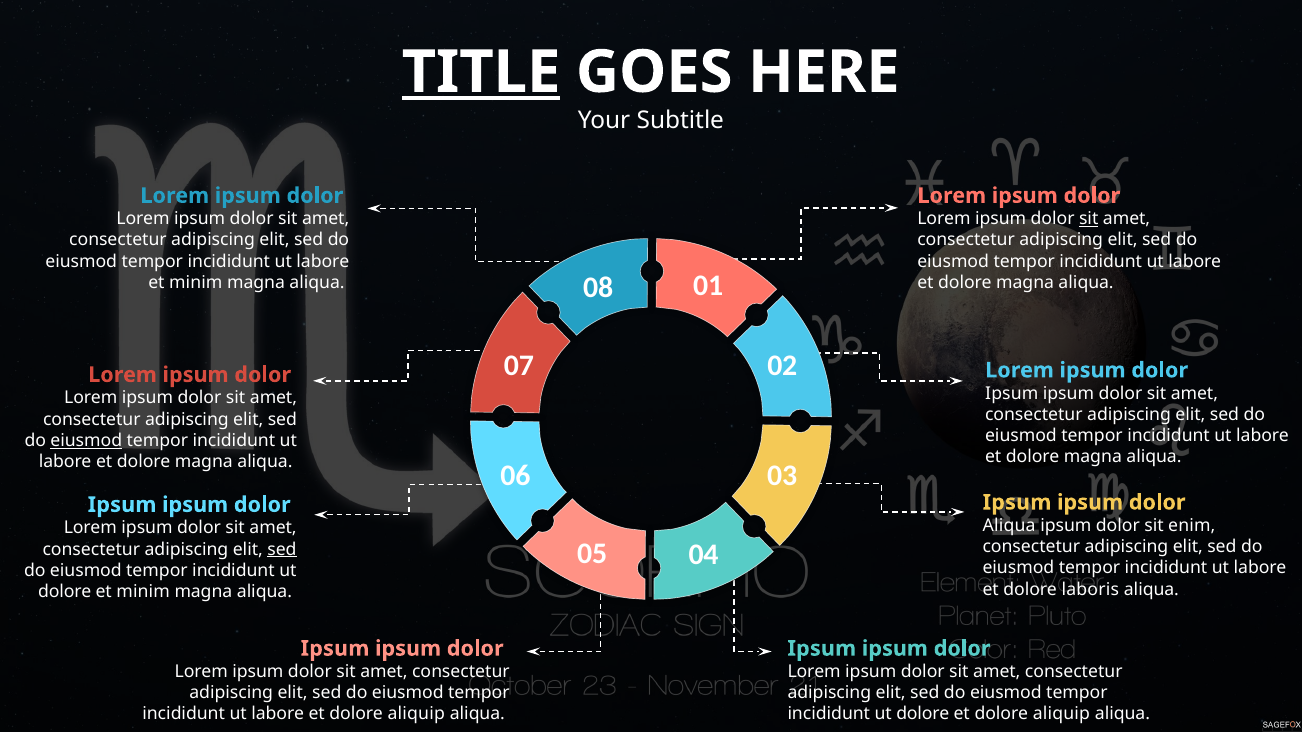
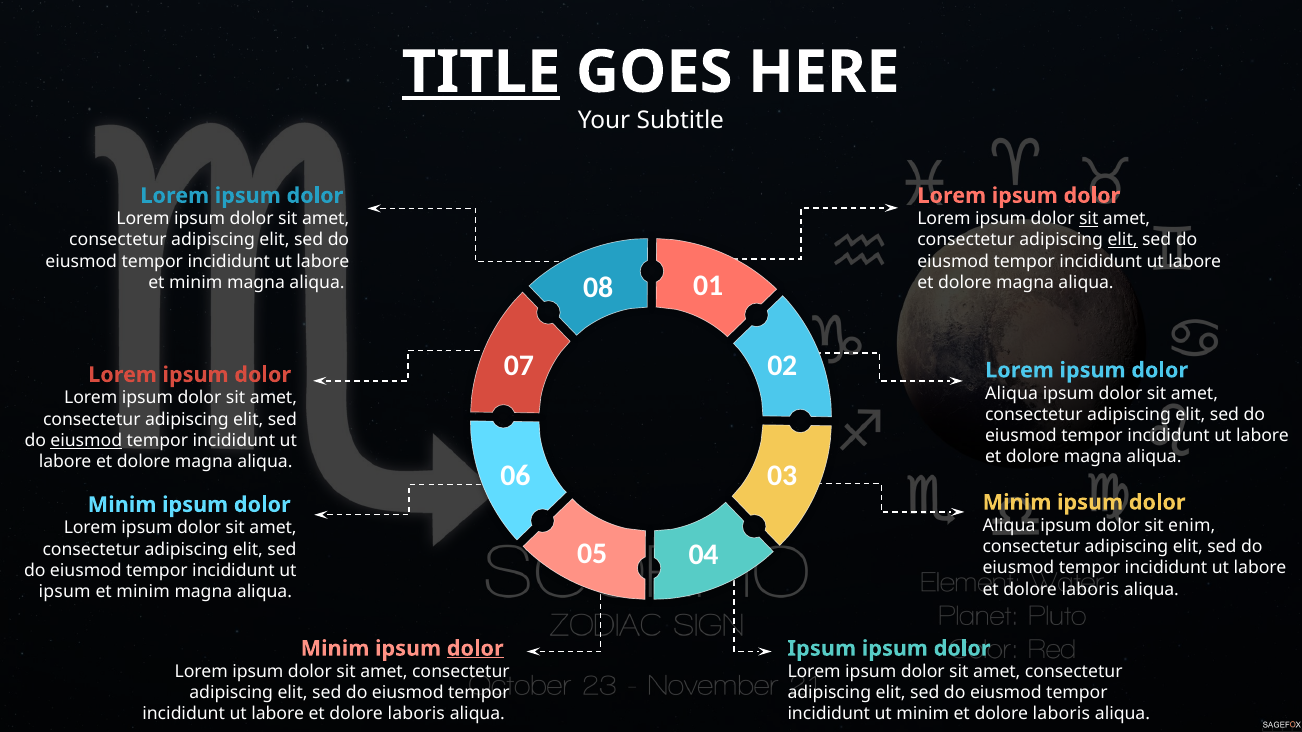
elit underline: none -> present (1123, 240)
Ipsum: Ipsum -> Aliqua (1012, 394)
Ipsum: Ipsum -> Minim (1017, 503)
Ipsum: Ipsum -> Minim (122, 505)
sed underline: present -> none (282, 549)
dolore: dolore -> ipsum (65, 592)
Ipsum: Ipsum -> Minim (335, 649)
dolor underline: none -> present (475, 649)
aliquip: aliquip -> laboris (416, 715)
dolore: dolore -> minim (923, 715)
aliquip: aliquip -> laboris (1061, 715)
